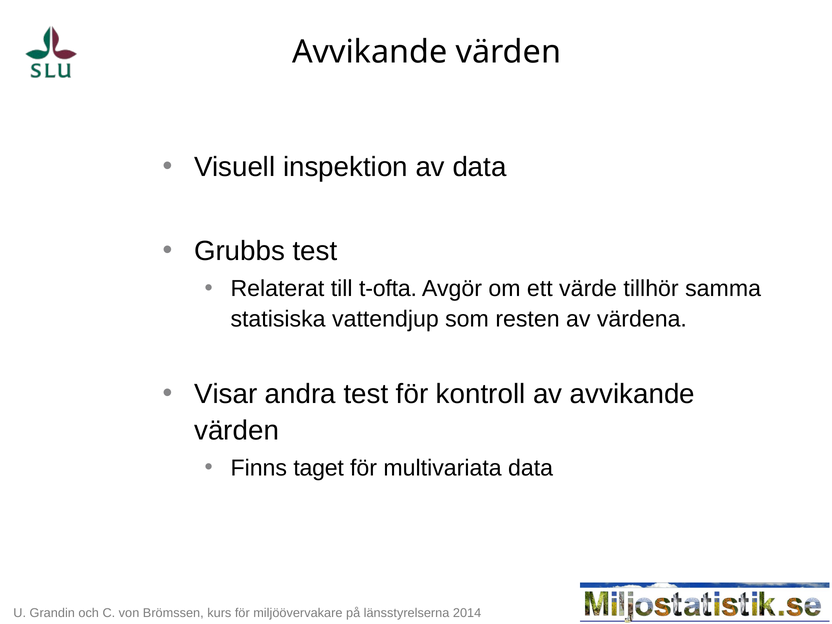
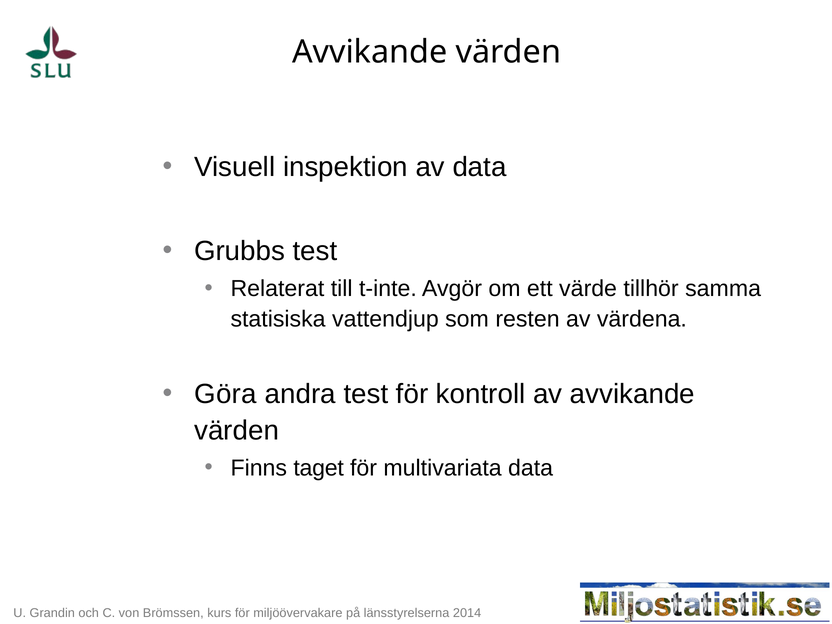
t-ofta: t-ofta -> t-inte (388, 289)
Visar: Visar -> Göra (226, 394)
